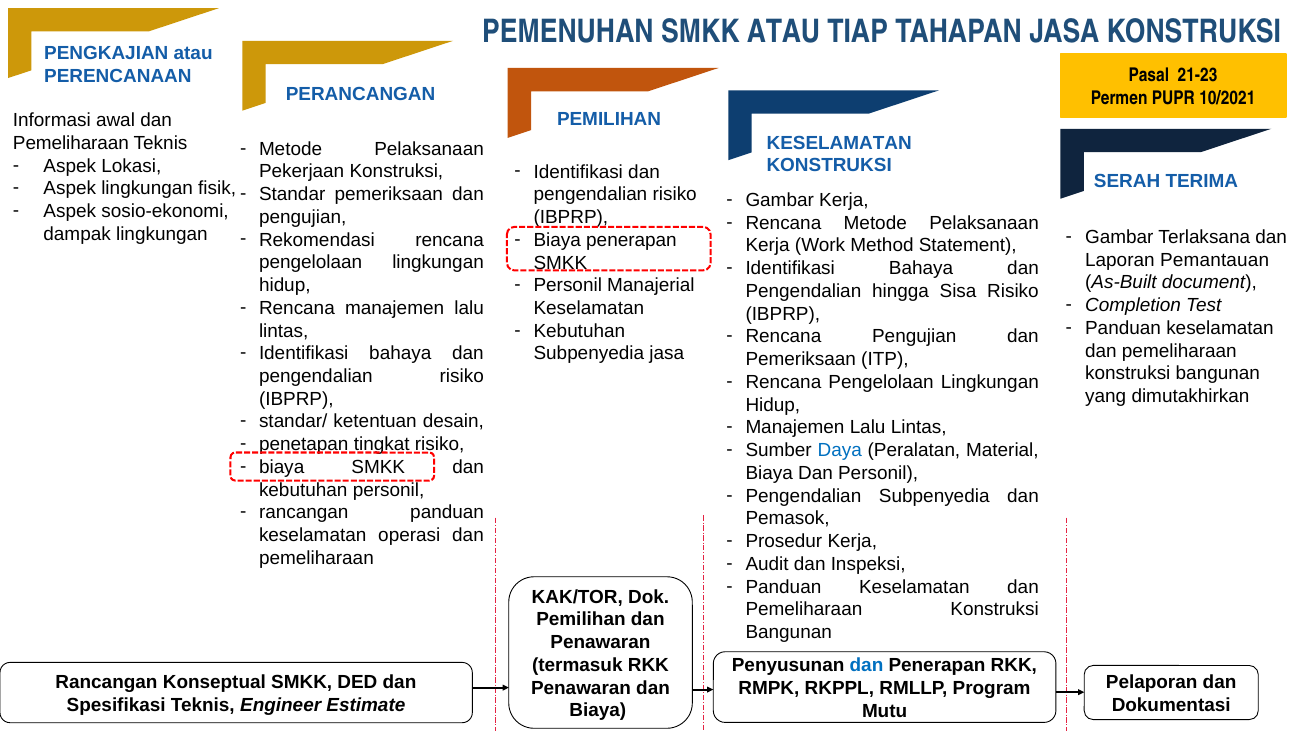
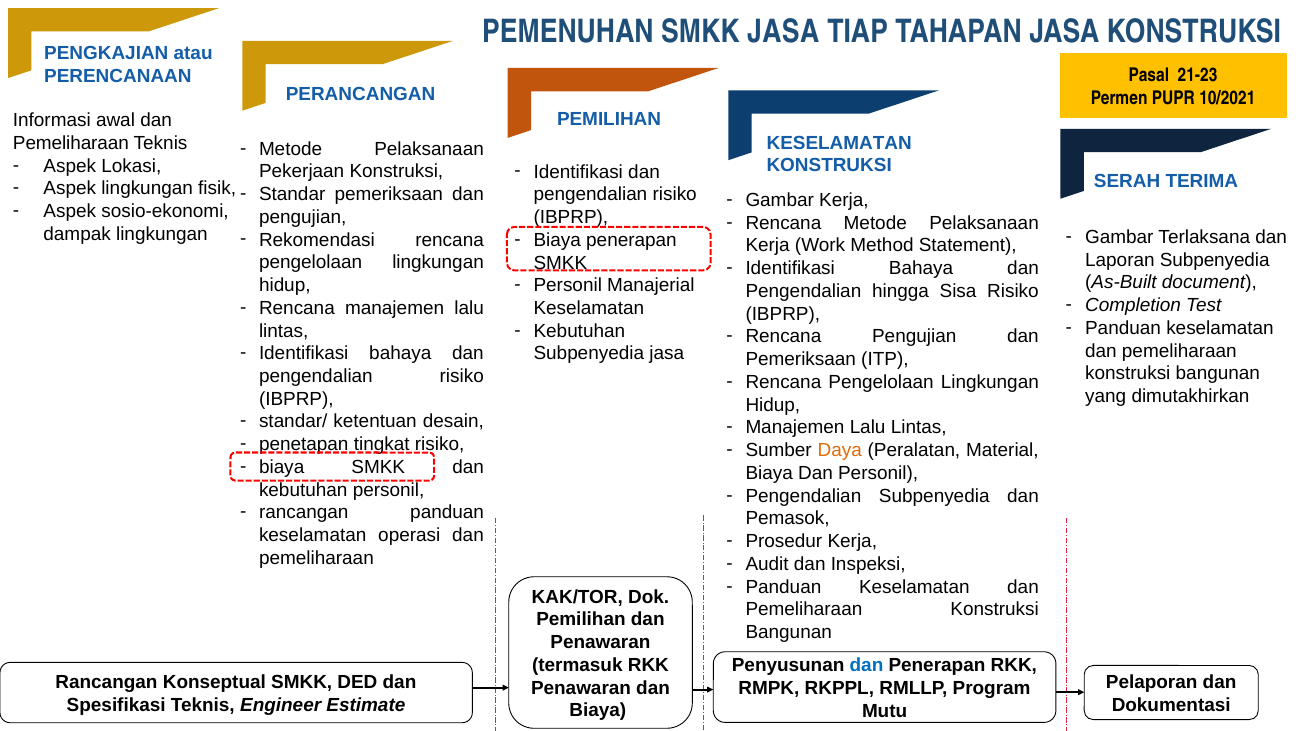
SMKK ATAU: ATAU -> JASA (783, 31)
Laporan Pemantauan: Pemantauan -> Subpenyedia (1215, 260)
Daya colour: blue -> orange (840, 451)
